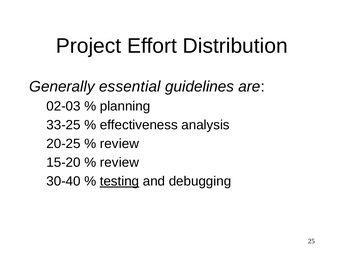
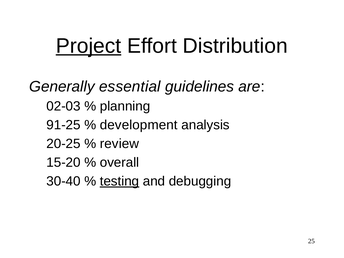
Project underline: none -> present (89, 46)
33-25: 33-25 -> 91-25 (64, 125)
effectiveness: effectiveness -> development (139, 125)
review: review -> overall (120, 162)
